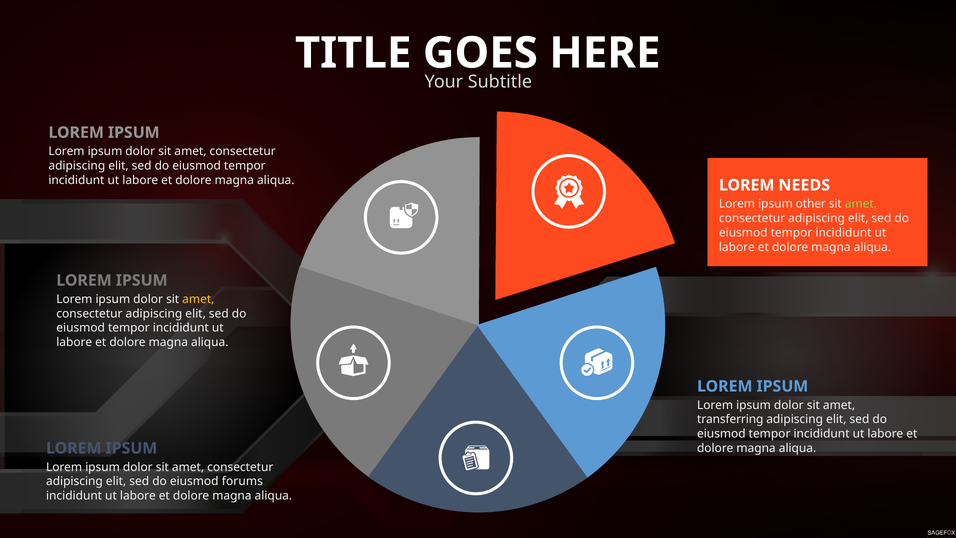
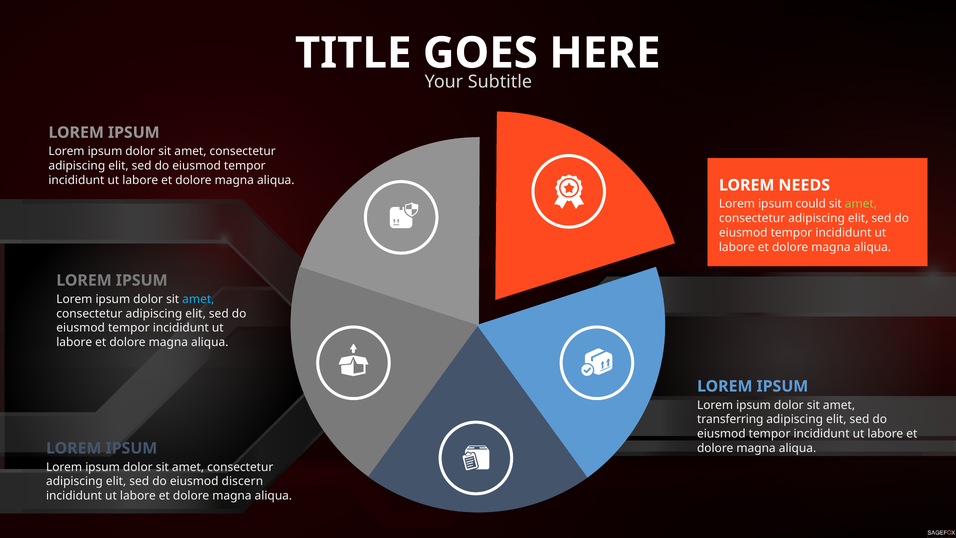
other: other -> could (811, 204)
amet colour: yellow -> light blue (198, 299)
forums: forums -> discern (242, 481)
